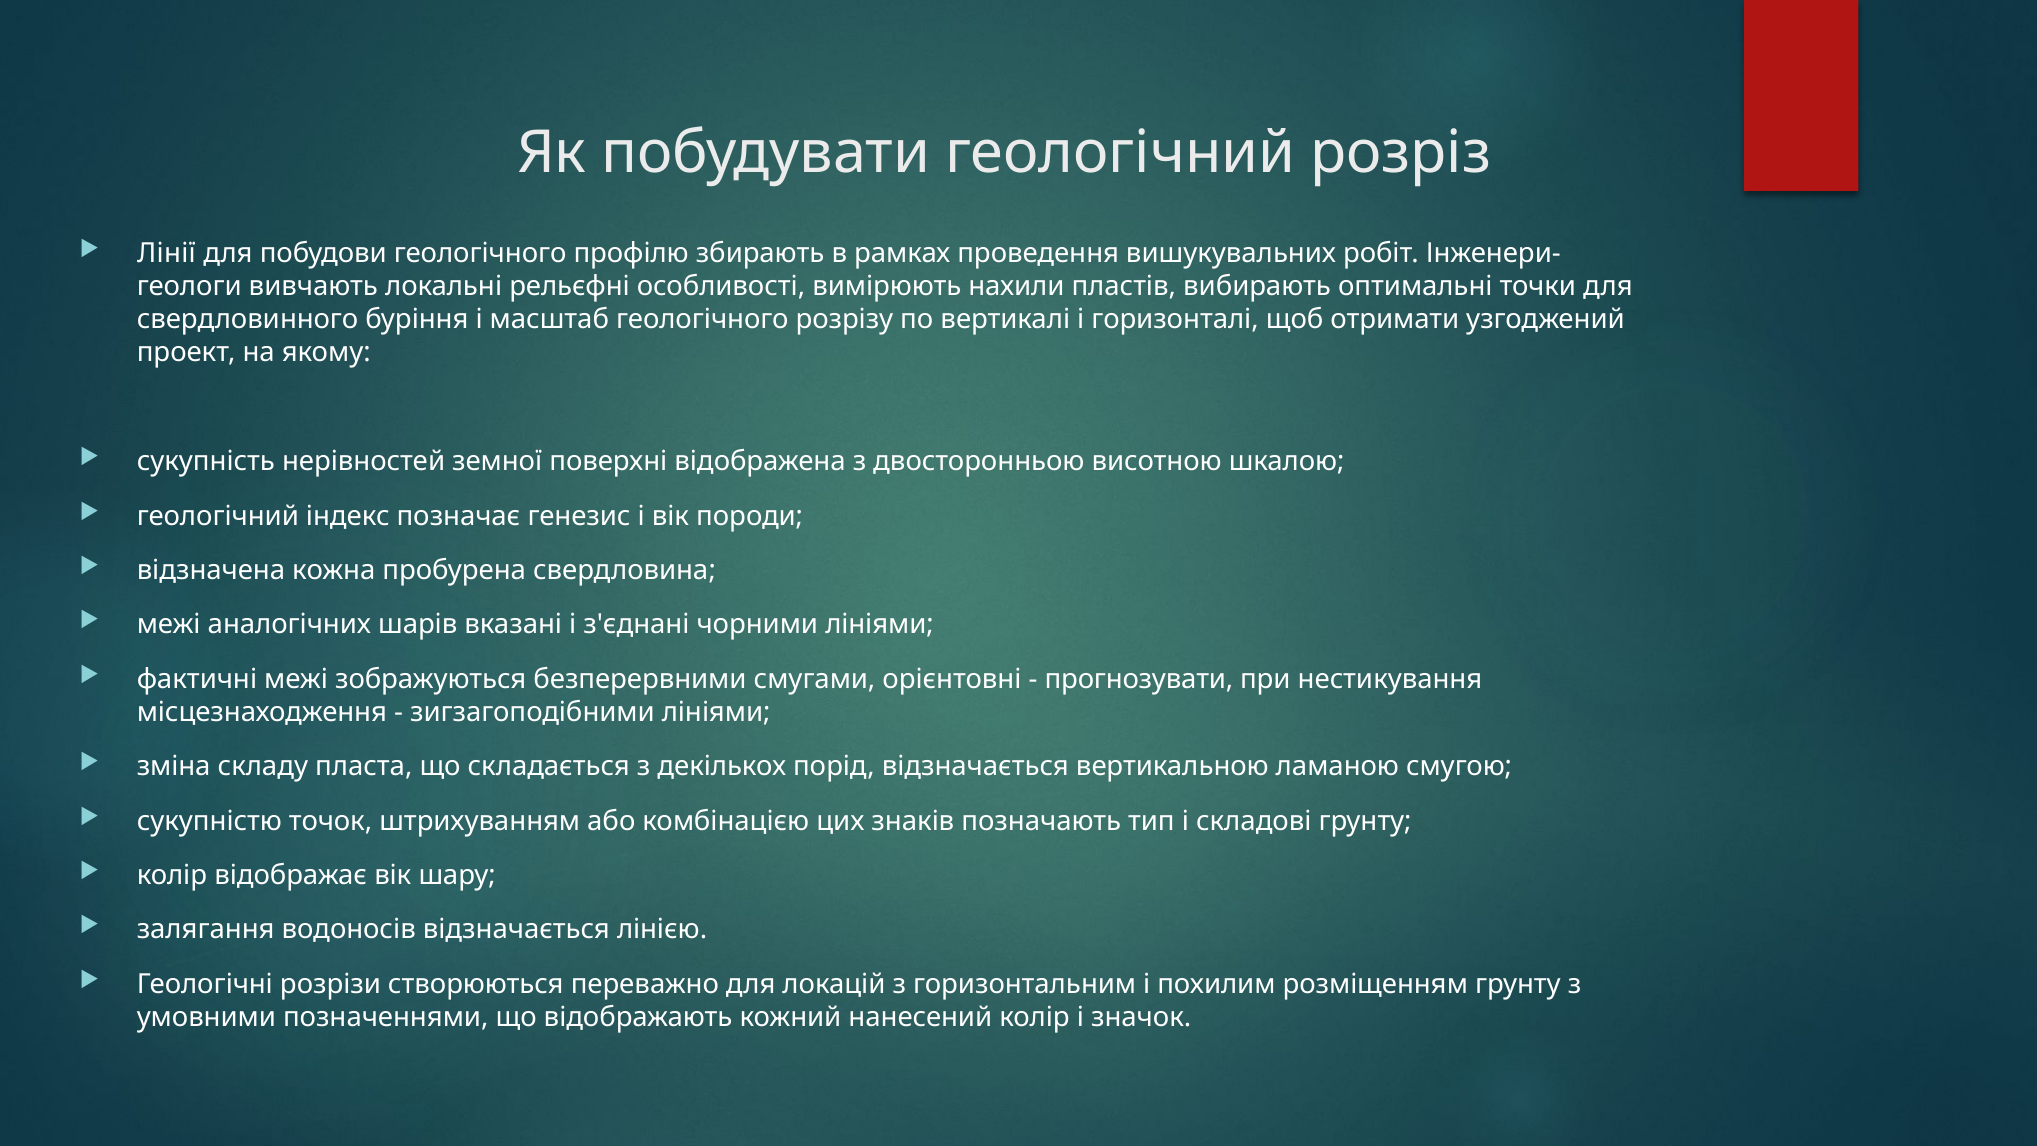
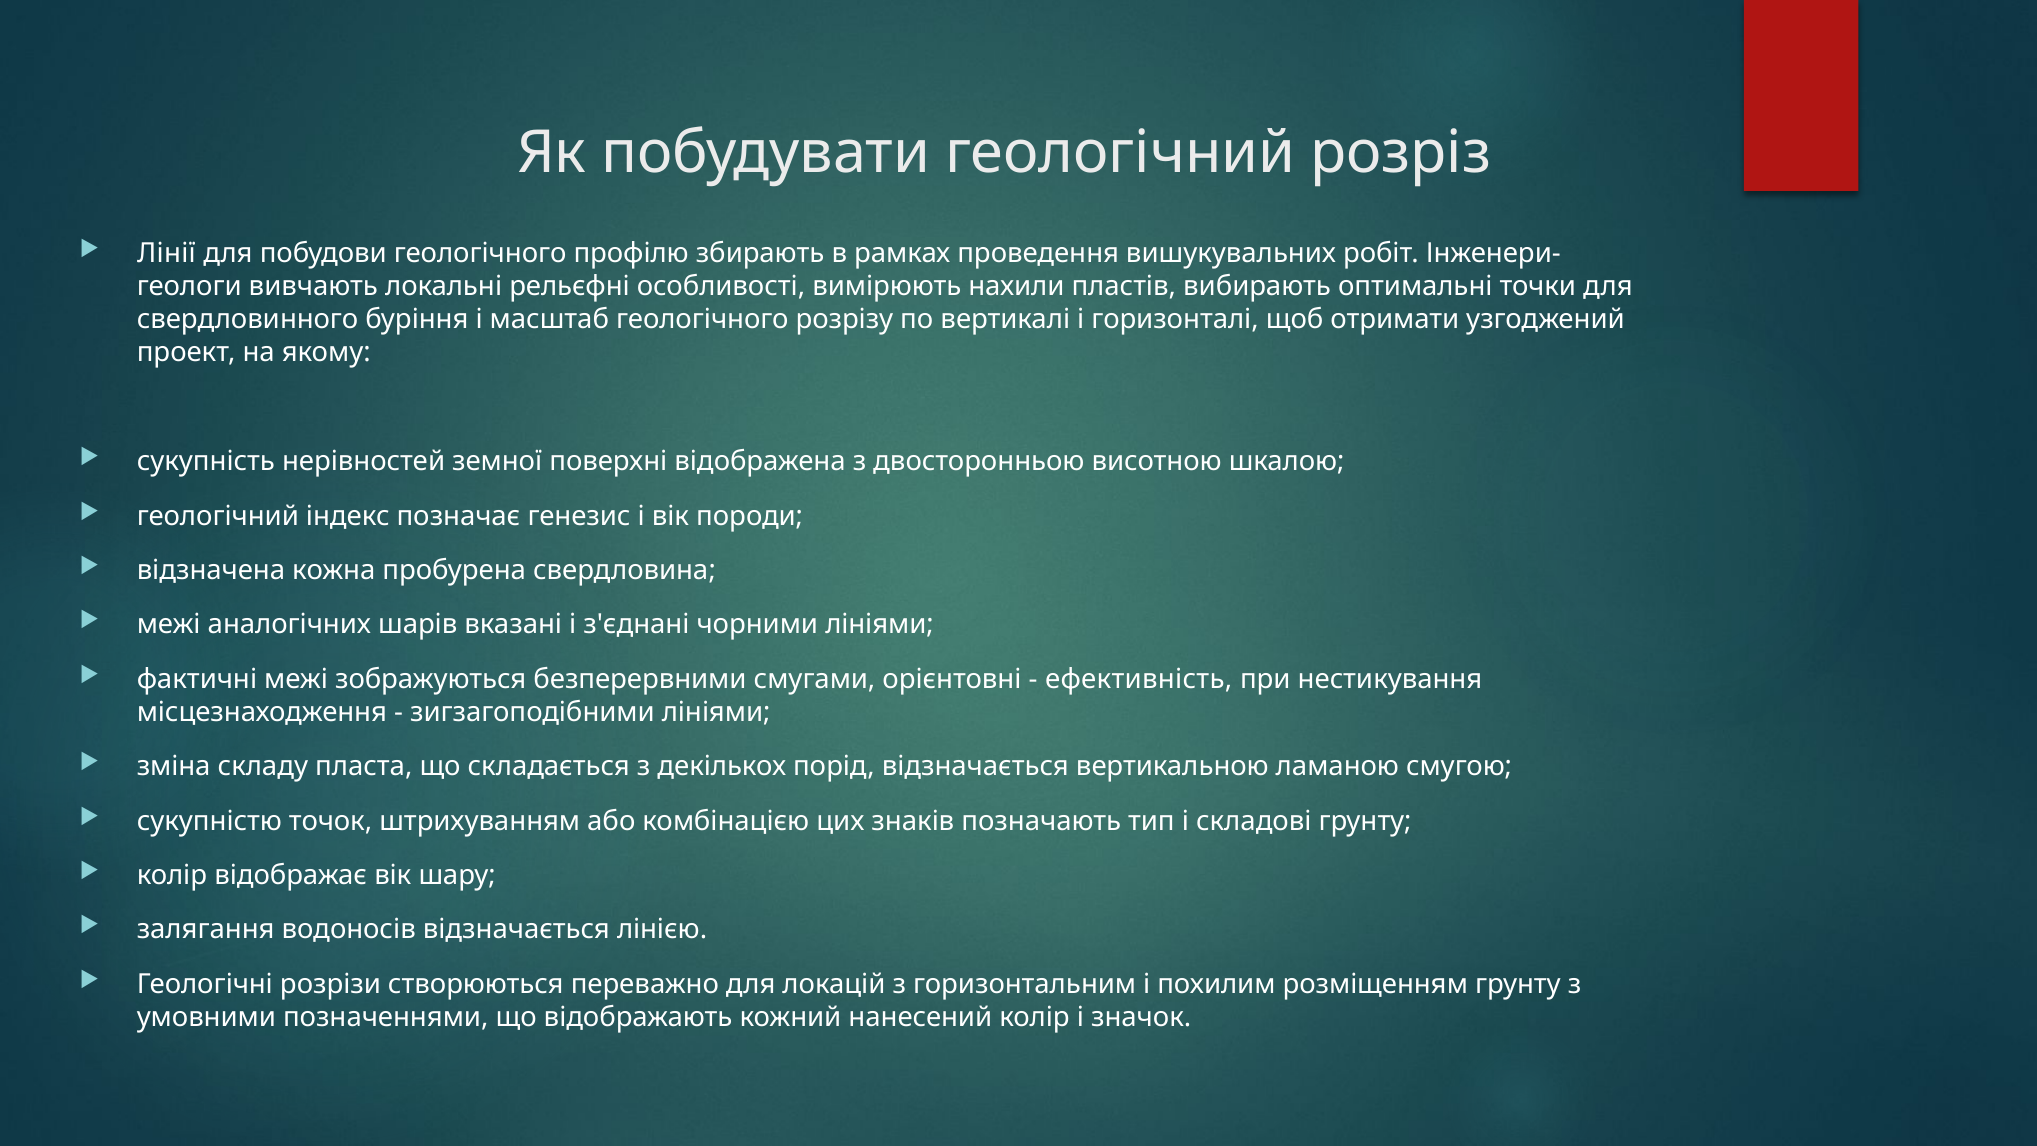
прогнозувати: прогнозувати -> ефективність (1139, 679)
